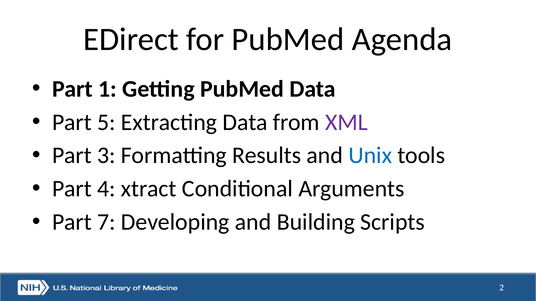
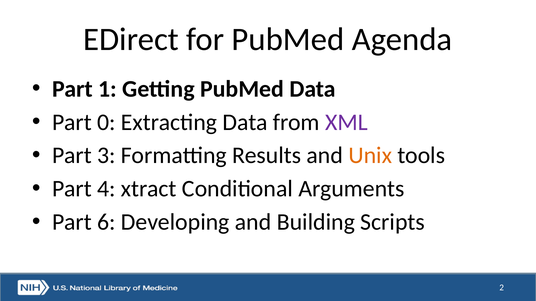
5: 5 -> 0 (106, 122)
Unix colour: blue -> orange (370, 156)
7: 7 -> 6 (106, 222)
